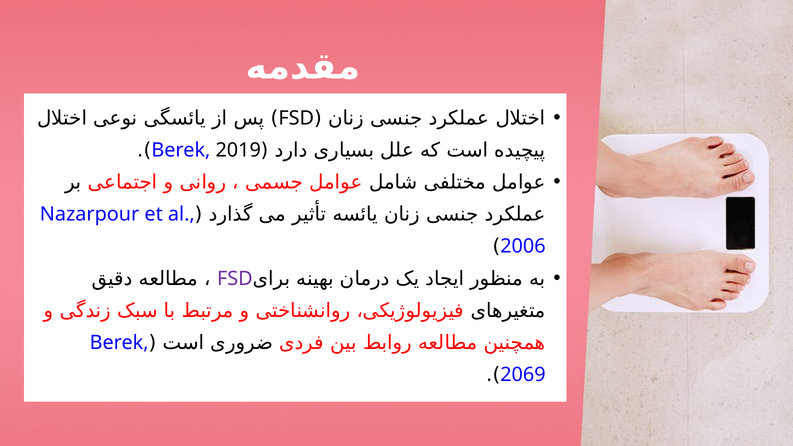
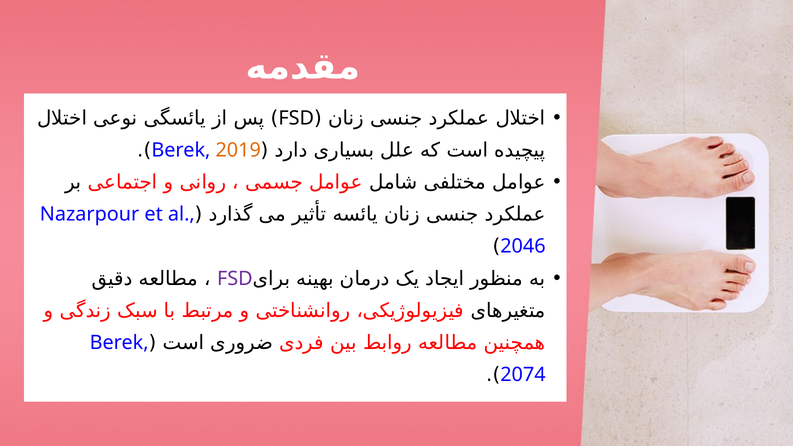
2019 colour: black -> orange (238, 150)
2006: 2006 -> 2046 (523, 246)
2069: 2069 -> 2074 (523, 375)
